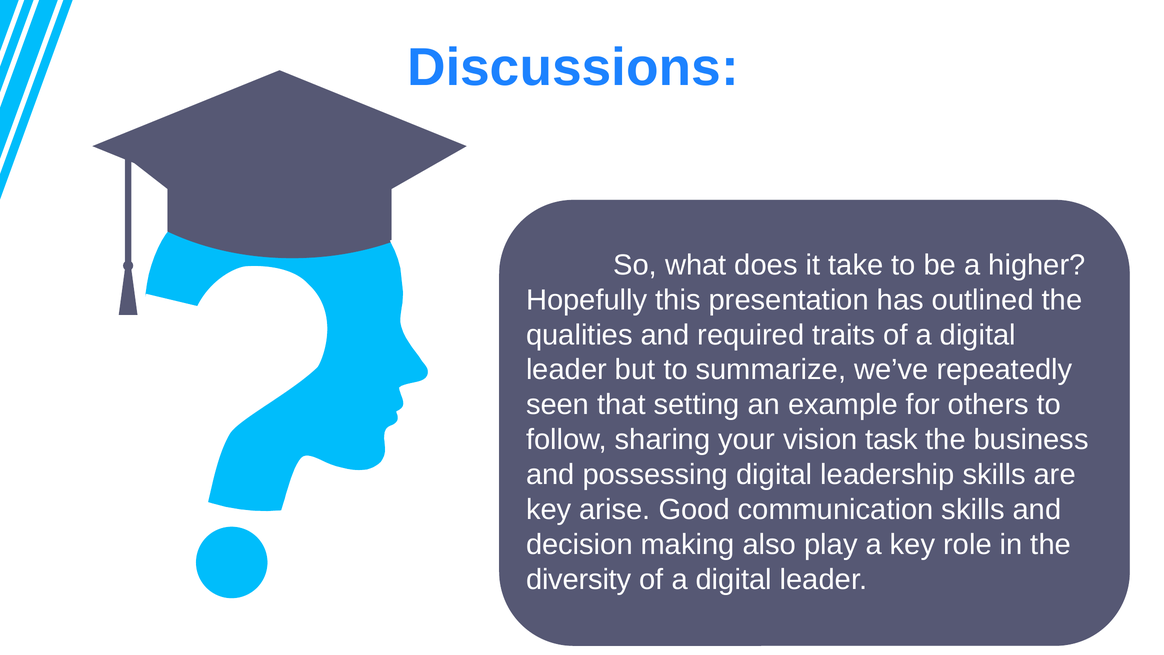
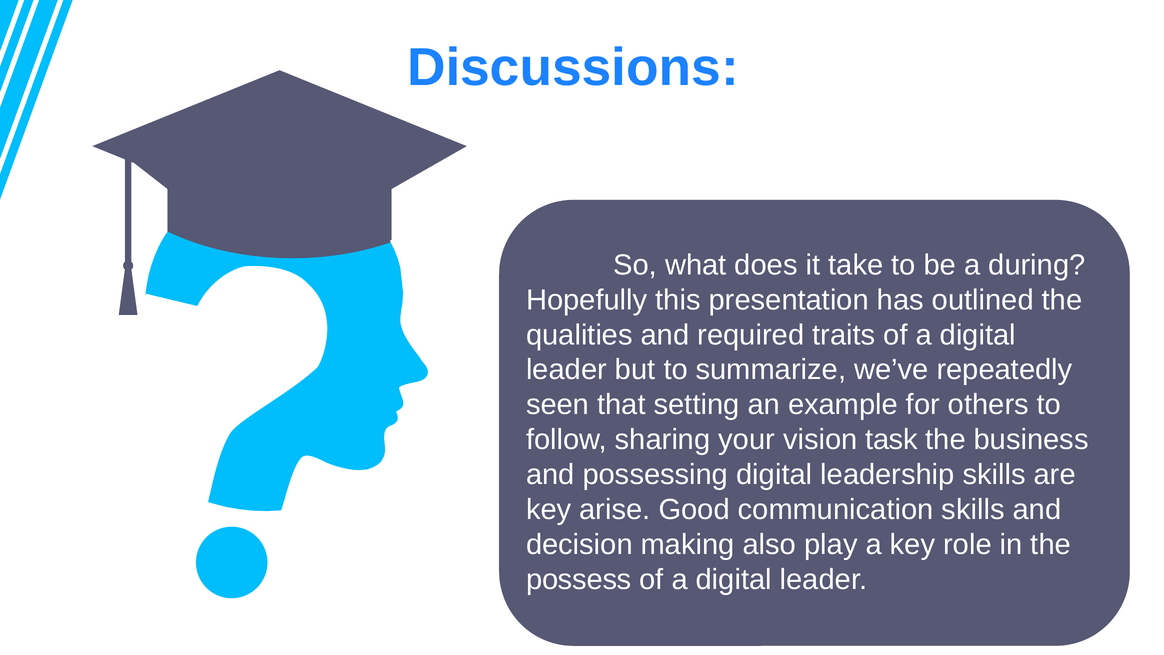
higher: higher -> during (1037, 265)
diversity: diversity -> possess (579, 579)
